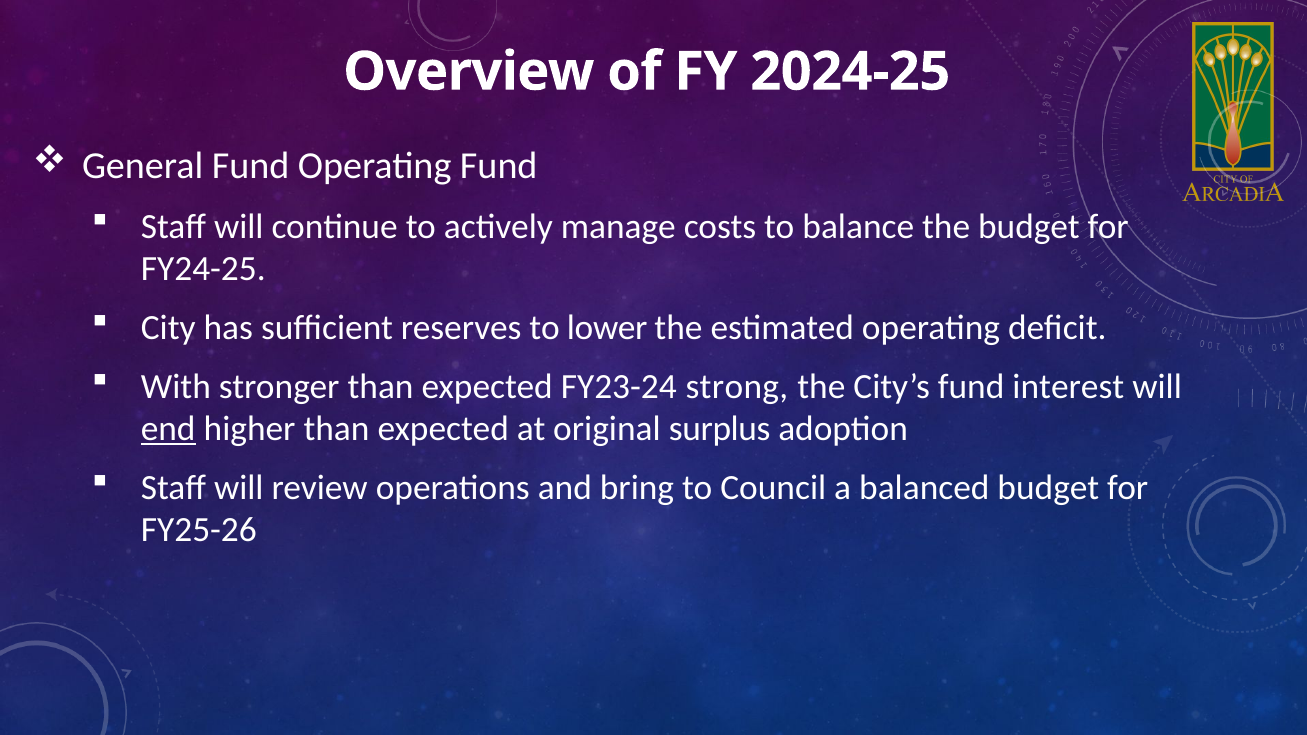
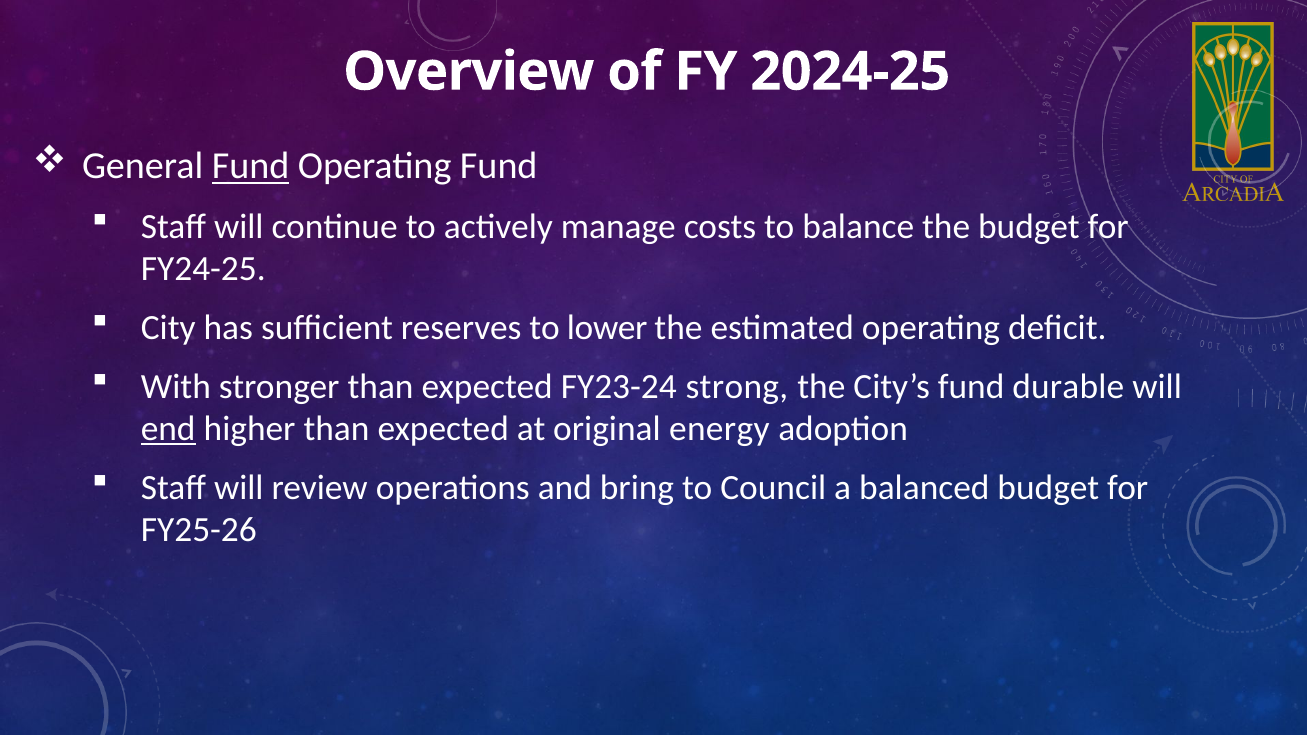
Fund underline: none -> present (251, 166)
interest: interest -> durable (1068, 387)
surplus: surplus -> energy (719, 429)
